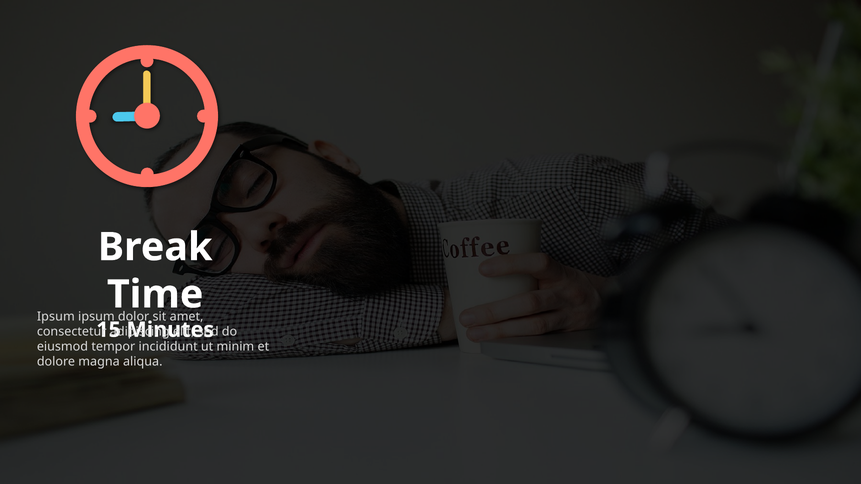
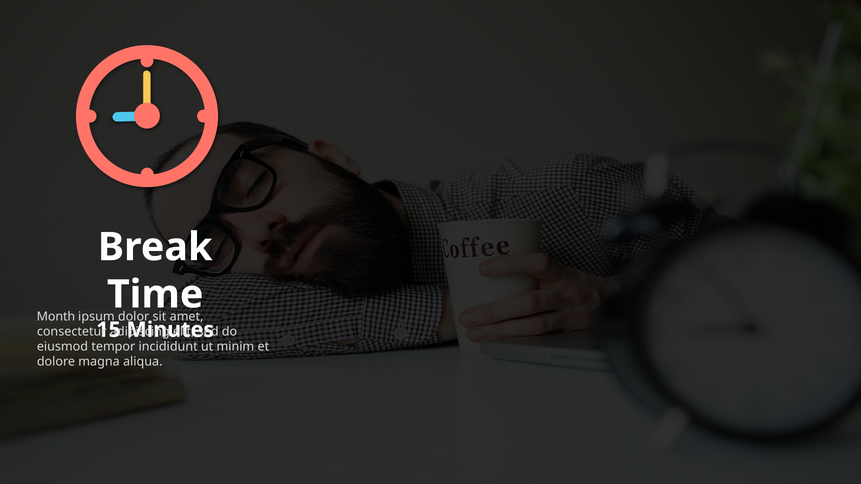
Ipsum: Ipsum -> Month (56, 317)
